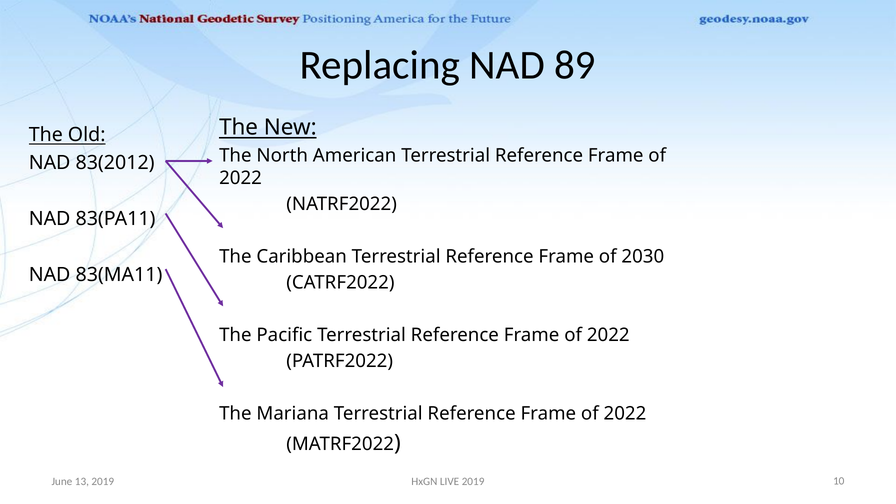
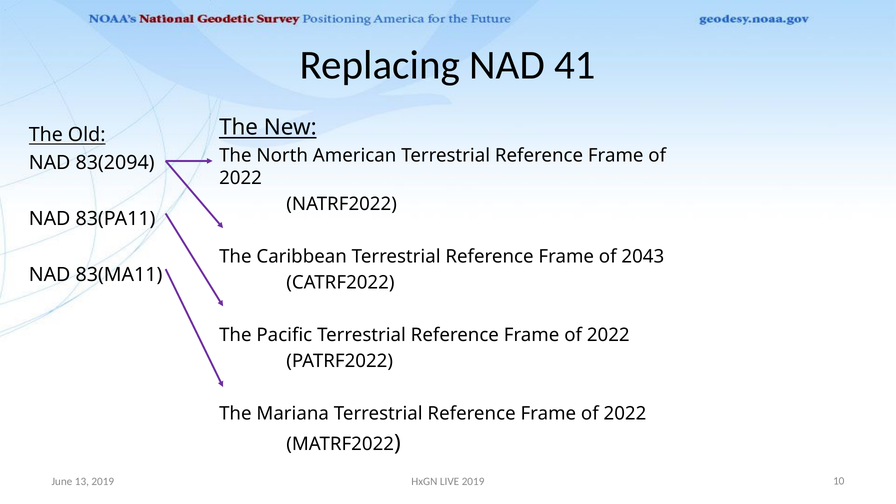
89: 89 -> 41 (575, 65)
83(2012: 83(2012 -> 83(2094 (115, 163)
2030: 2030 -> 2043 (643, 257)
